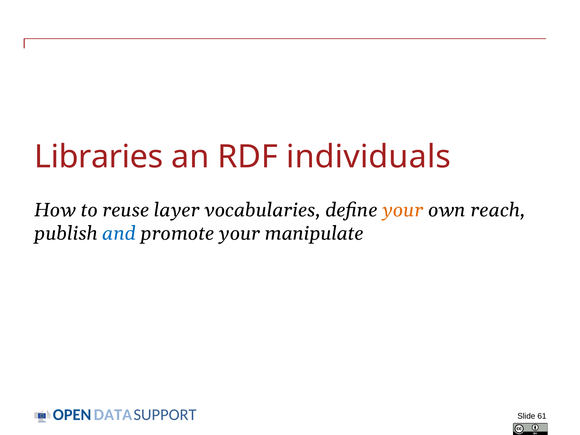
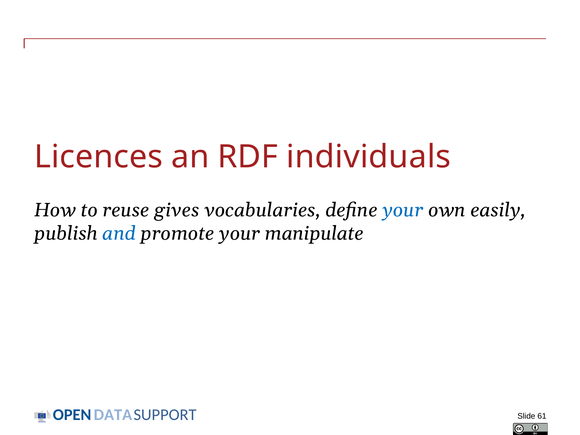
Libraries: Libraries -> Licences (99, 157)
layer: layer -> gives (177, 210)
your colour: orange -> blue (403, 210)
reach: reach -> easily (498, 210)
